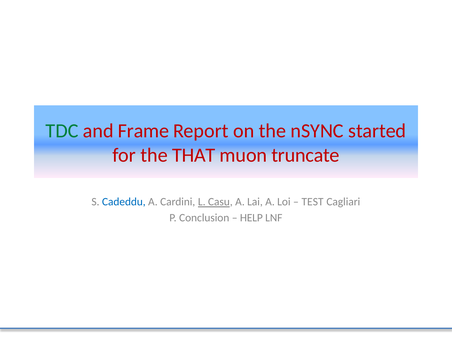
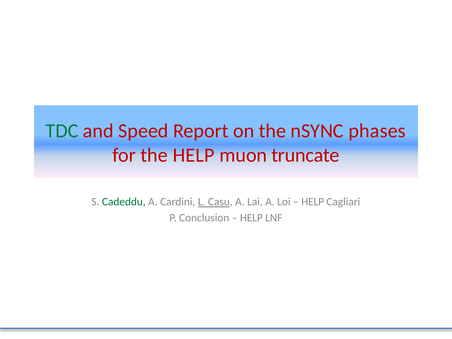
Frame: Frame -> Speed (143, 131)
started: started -> phases (377, 131)
the THAT: THAT -> HELP (194, 155)
Cadeddu colour: blue -> green (124, 202)
TEST: TEST -> HELP (313, 202)
